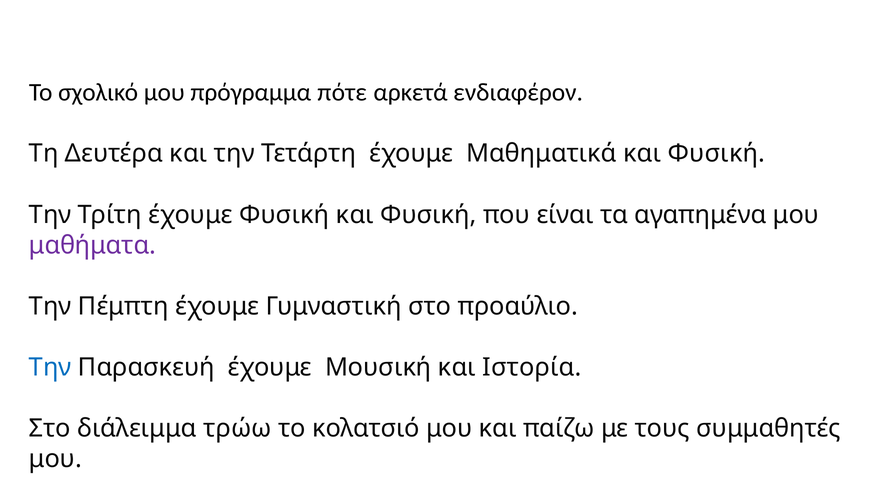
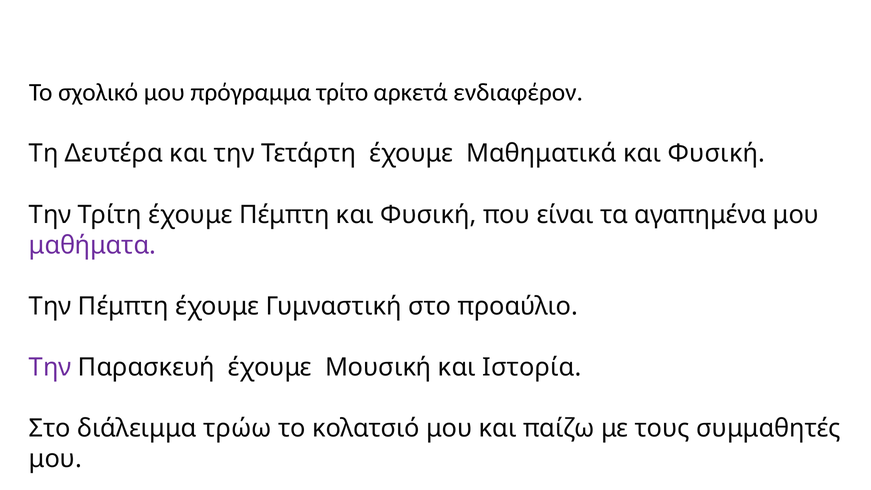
πότε: πότε -> τρίτο (342, 93)
έχουμε Φυσική: Φυσική -> Πέμπτη (284, 215)
Την colour: blue -> purple (50, 367)
